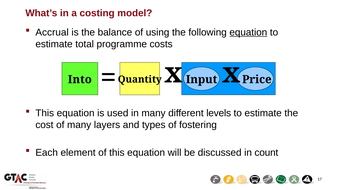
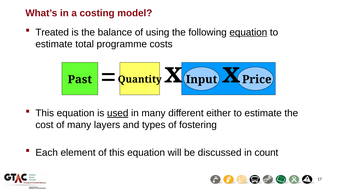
Accrual: Accrual -> Treated (52, 32)
Into: Into -> Past (80, 80)
used underline: none -> present (118, 113)
levels: levels -> either (219, 113)
